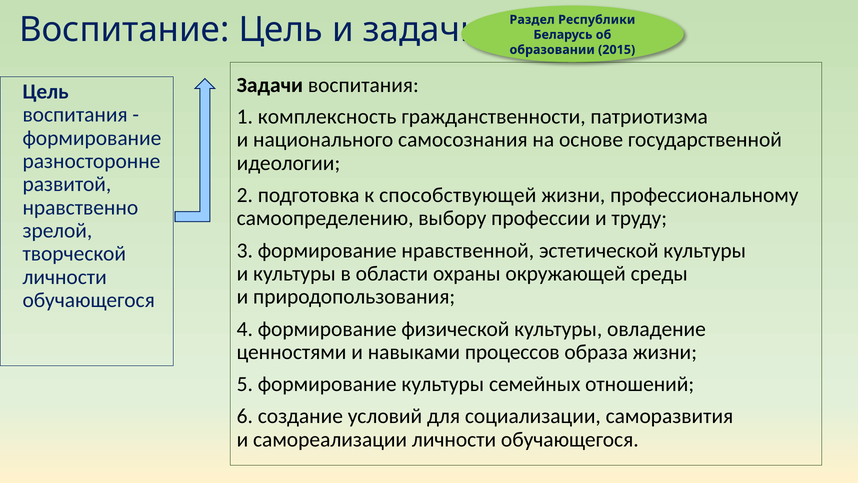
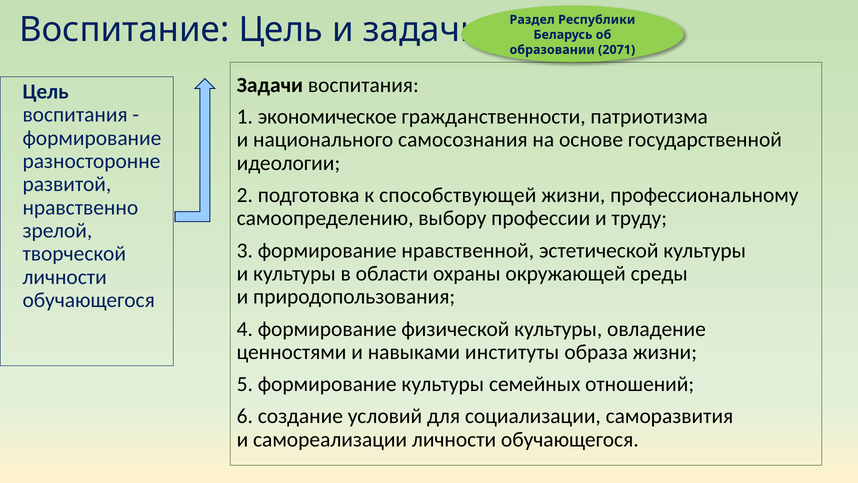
2015: 2015 -> 2071 (617, 50)
комплексность: комплексность -> экономическое (327, 117)
процессов: процессов -> институты (512, 352)
